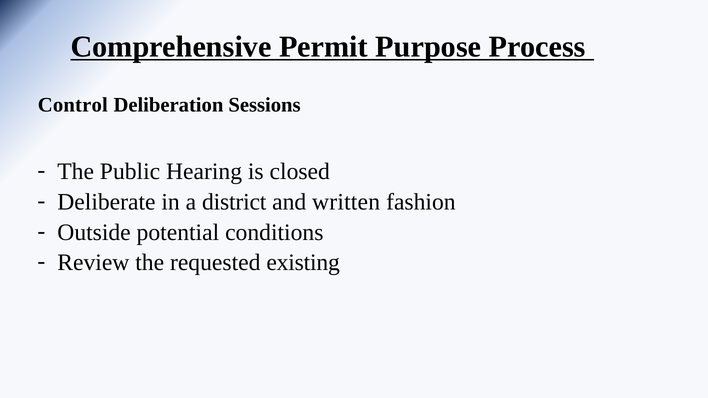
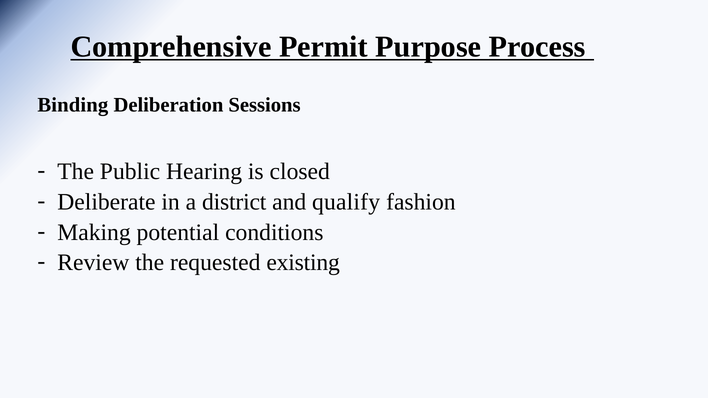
Control: Control -> Binding (73, 105)
written: written -> qualify (346, 202)
Outside: Outside -> Making (94, 232)
